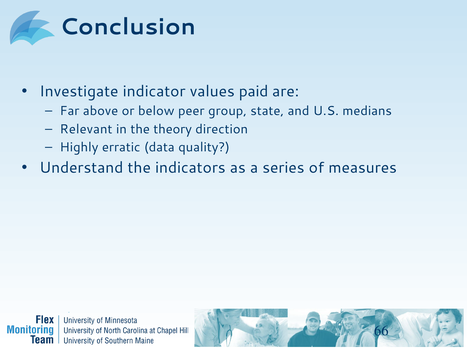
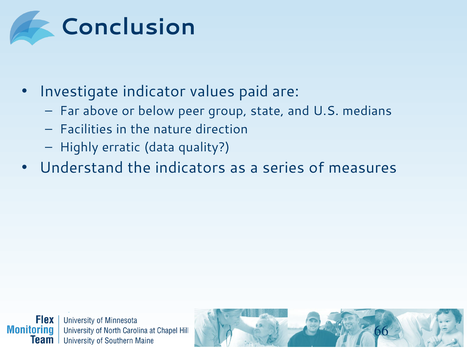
Relevant: Relevant -> Facilities (86, 129)
theory: theory -> nature (173, 129)
